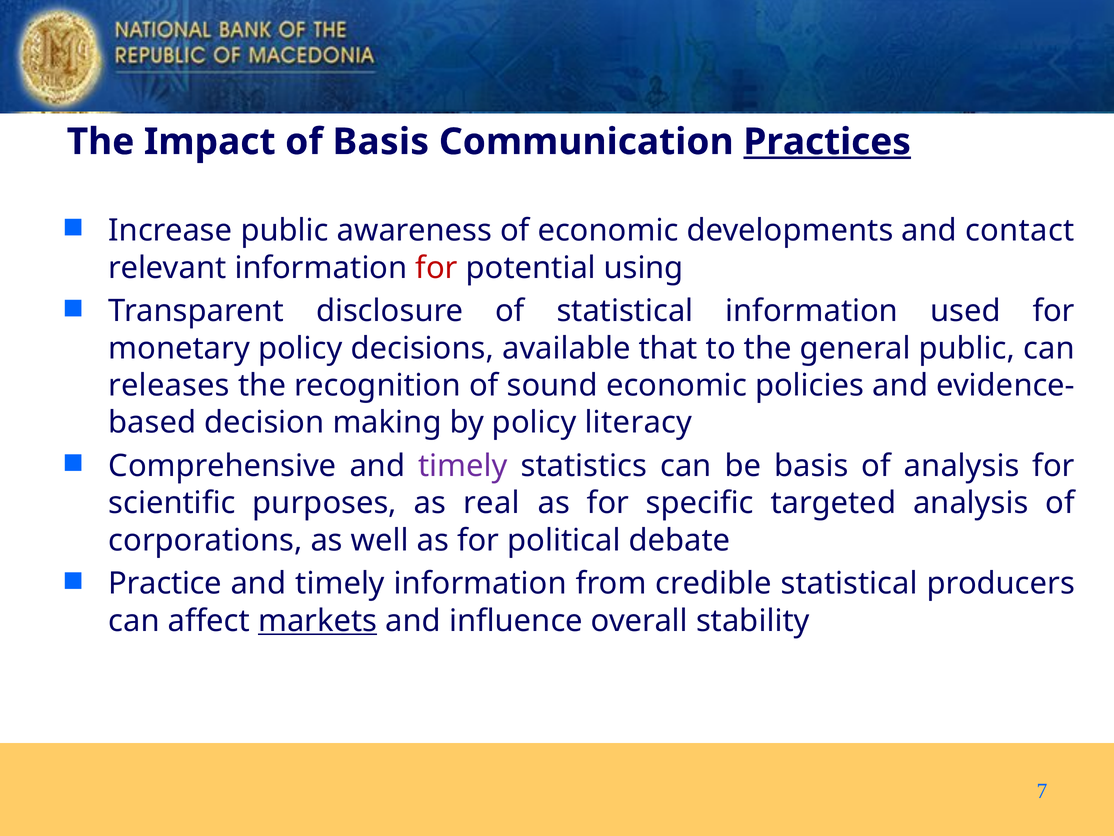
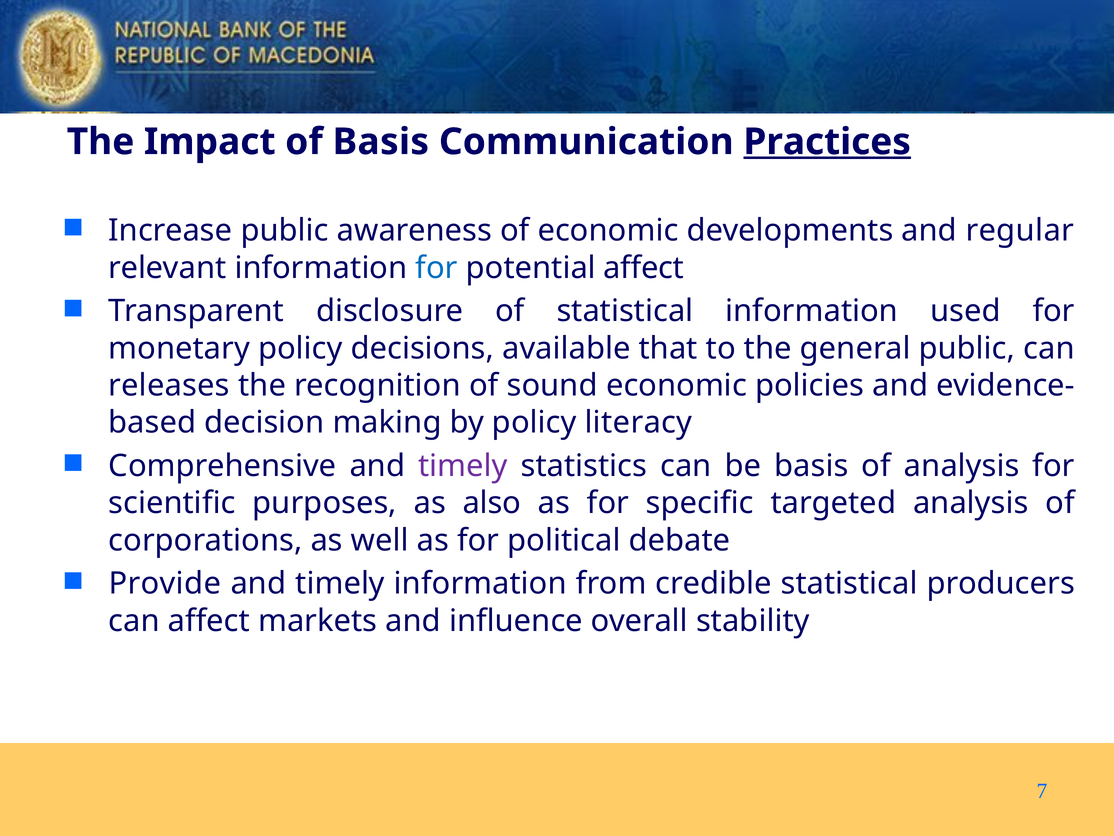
contact: contact -> regular (1020, 230)
for colour: red -> blue (437, 268)
potential using: using -> affect (644, 268)
real: real -> also (492, 503)
Practice: Practice -> Provide (165, 583)
markets underline: present -> none (318, 621)
